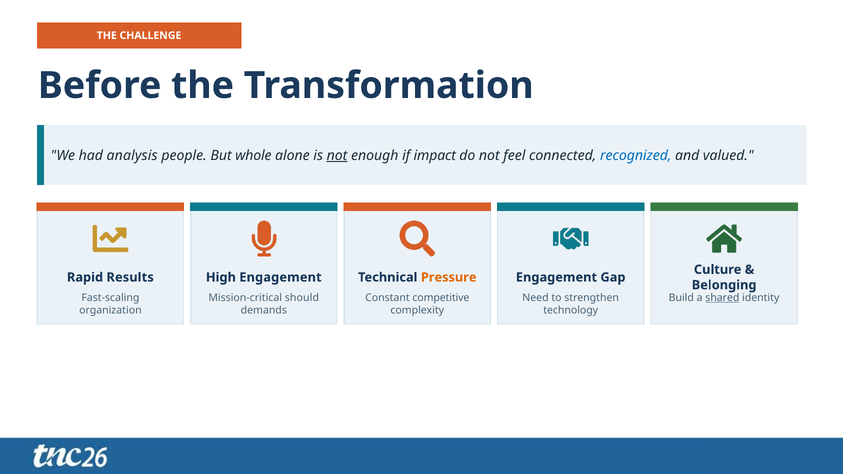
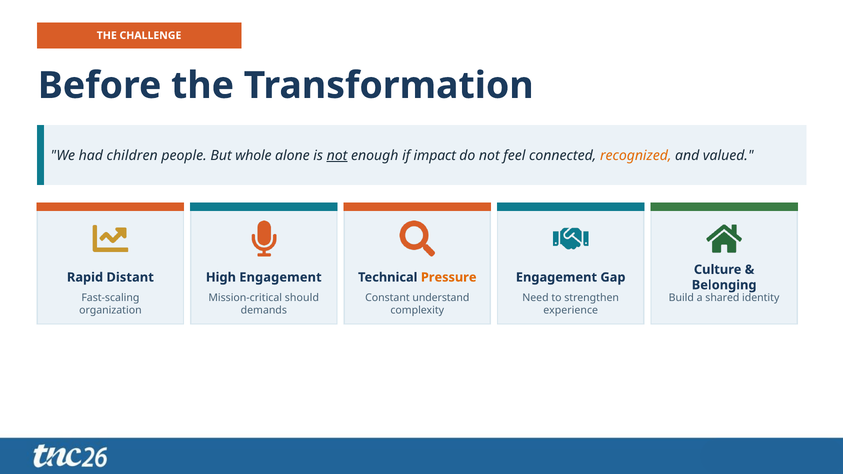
analysis: analysis -> children (132, 155)
recognized colour: blue -> orange (636, 155)
Results: Results -> Distant (130, 277)
competitive: competitive -> understand (441, 298)
shared underline: present -> none (722, 298)
technology: technology -> experience (571, 310)
